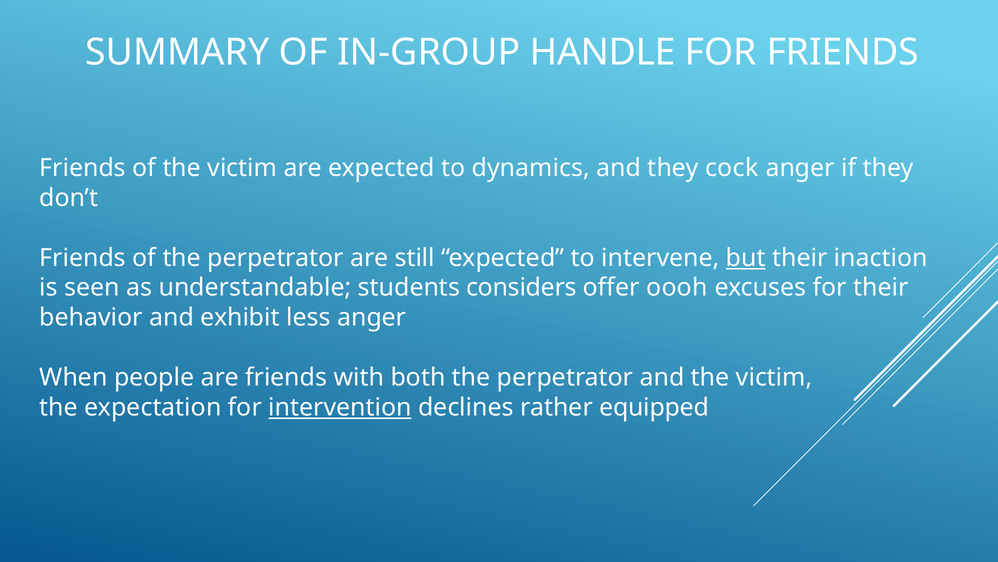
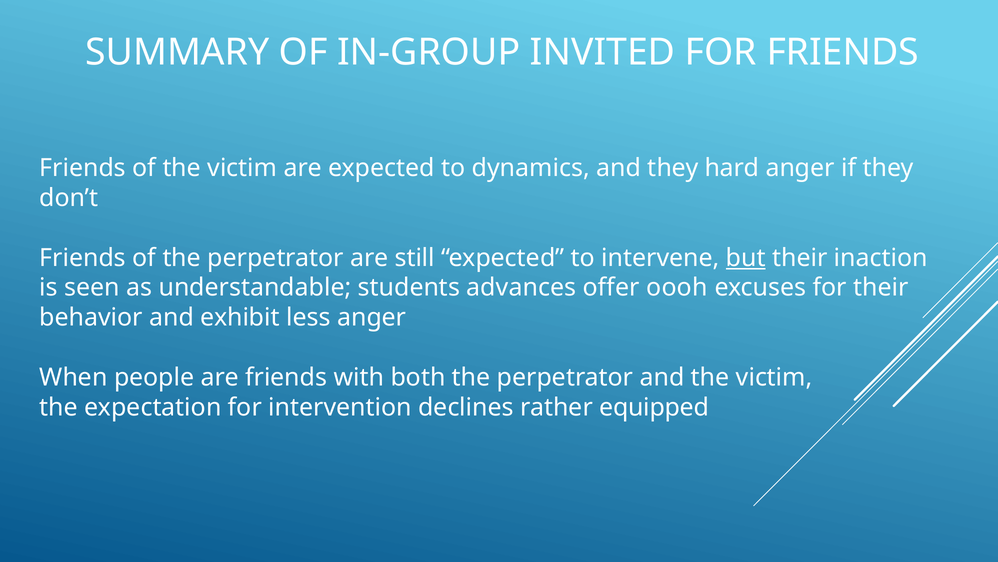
HANDLE: HANDLE -> INVITED (603, 52)
cock: cock -> hard (732, 168)
considers: considers -> advances (521, 287)
intervention underline: present -> none (340, 407)
